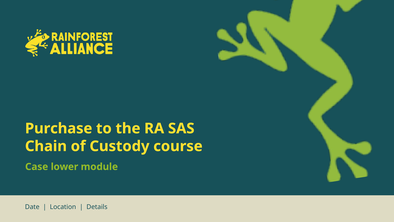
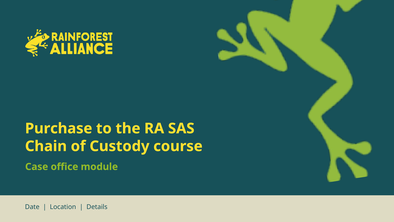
lower: lower -> office (64, 166)
